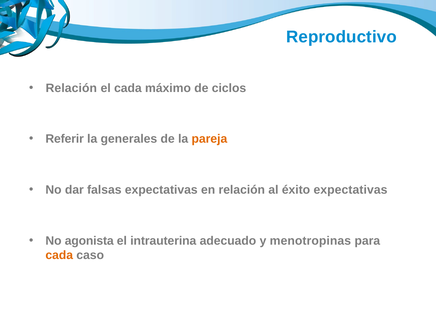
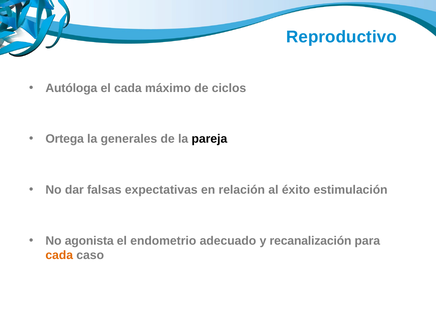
Relación: Relación -> Autóloga (71, 88)
Referir: Referir -> Ortega (65, 139)
pareja colour: orange -> black (209, 139)
éxito expectativas: expectativas -> estimulación (351, 190)
intrauterina: intrauterina -> endometrio (163, 241)
menotropinas: menotropinas -> recanalización (310, 241)
